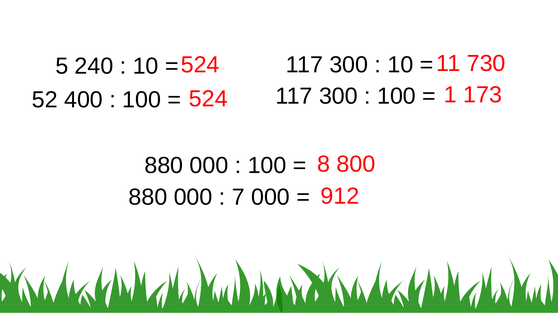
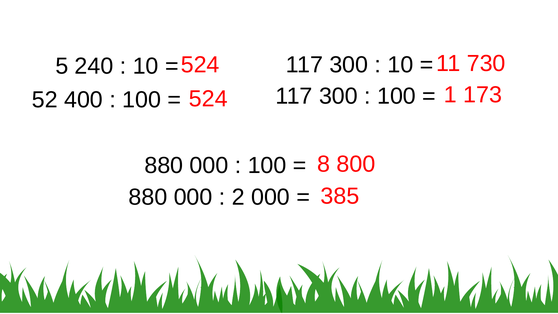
7: 7 -> 2 (238, 197)
912: 912 -> 385 (340, 196)
